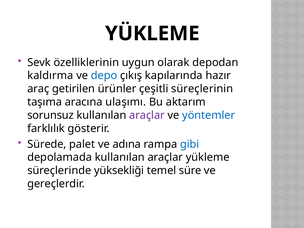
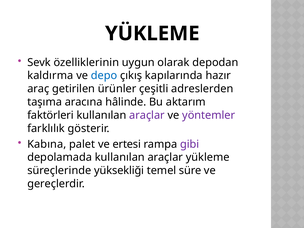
süreçlerinin: süreçlerinin -> adreslerden (202, 89)
ulaşımı: ulaşımı -> hâlinde (126, 102)
sorunsuz: sorunsuz -> faktörleri (51, 115)
yöntemler colour: blue -> purple (209, 115)
Sürede: Sürede -> Kabına (47, 144)
adına: adına -> ertesi (127, 144)
gibi colour: blue -> purple (190, 144)
